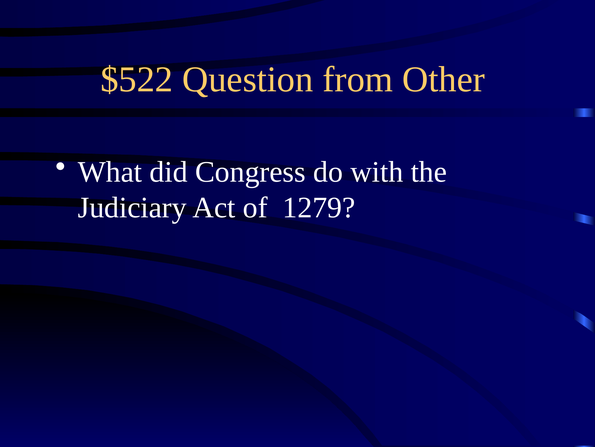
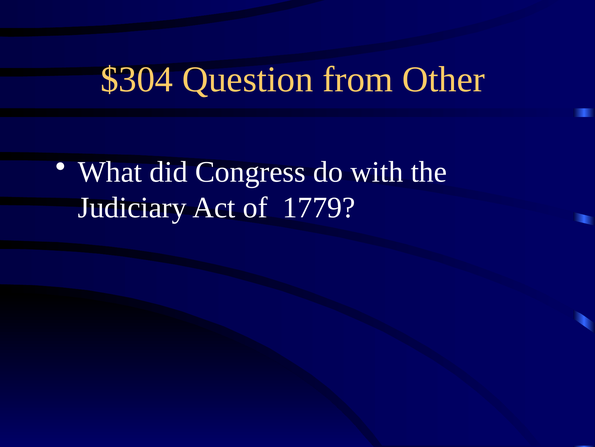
$522: $522 -> $304 (137, 79)
1279: 1279 -> 1779 (319, 207)
